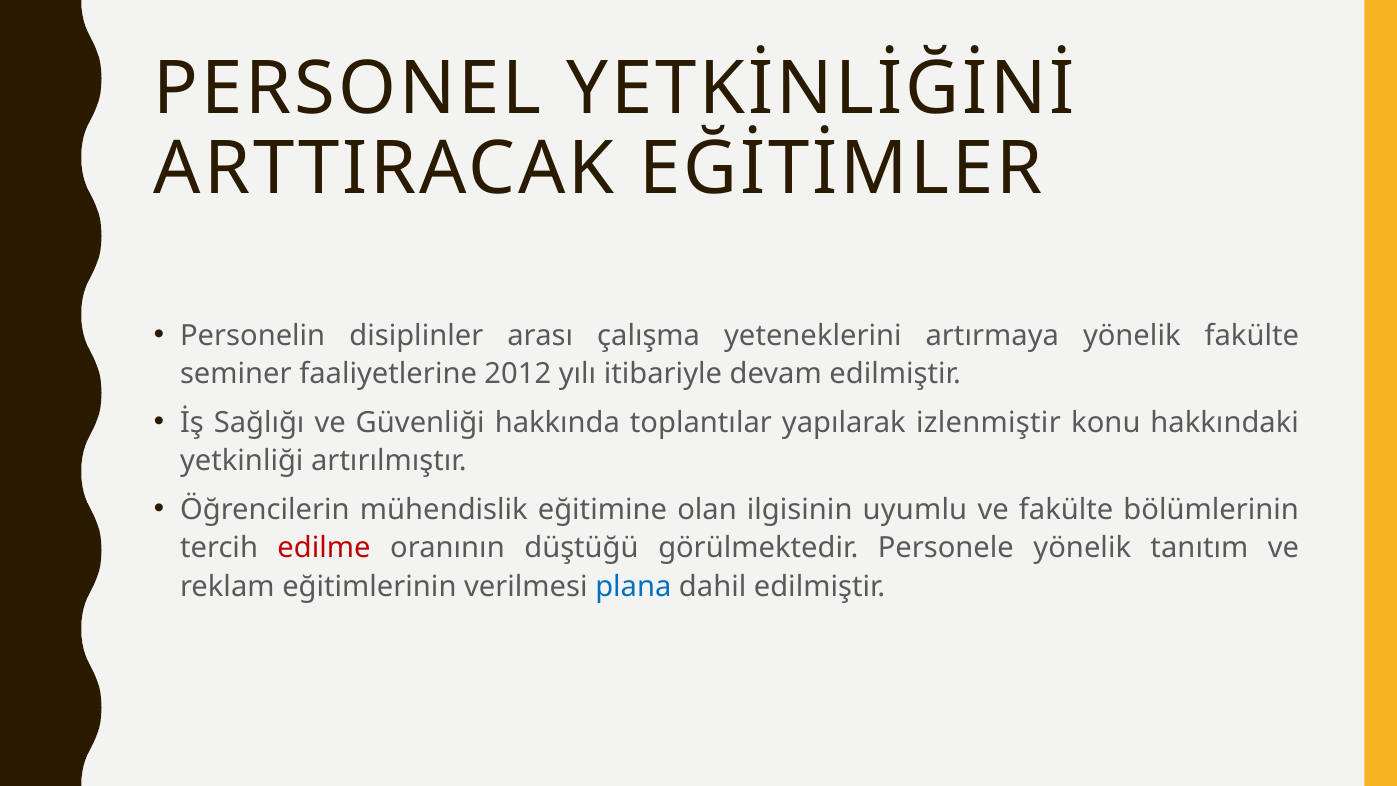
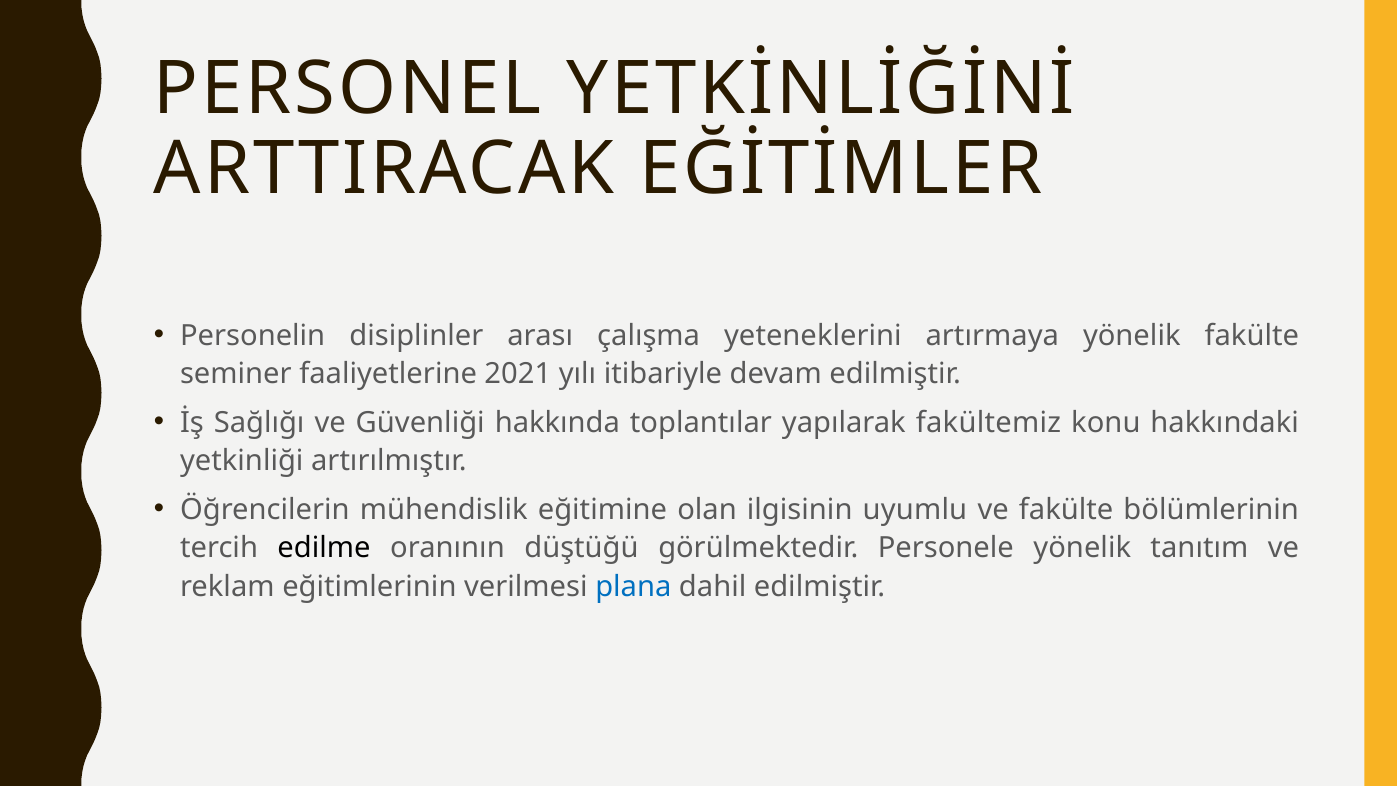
2012: 2012 -> 2021 (518, 374)
izlenmiştir: izlenmiştir -> fakültemiz (988, 422)
edilme colour: red -> black (324, 548)
